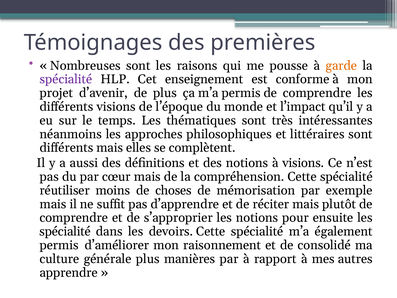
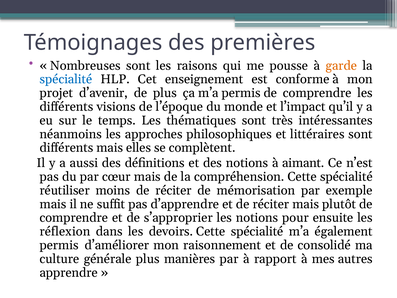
spécialité colour: purple -> blue (66, 79)
à visions: visions -> aimant (303, 163)
moins de choses: choses -> réciter (173, 190)
spécialité: spécialité -> réflexion (65, 231)
